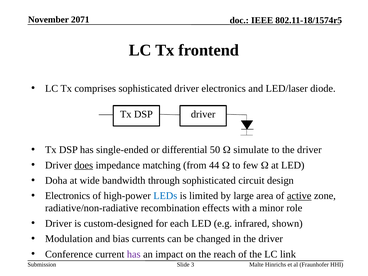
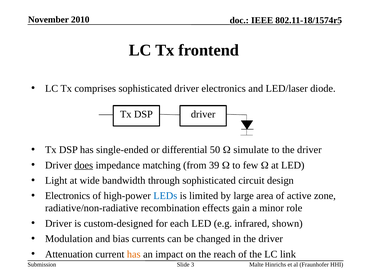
2071: 2071 -> 2010 (80, 20)
44: 44 -> 39 (214, 165)
Doha: Doha -> Light (56, 180)
active underline: present -> none (299, 196)
with: with -> gain (241, 208)
Conference: Conference -> Attenuation (69, 254)
has colour: purple -> orange (134, 254)
